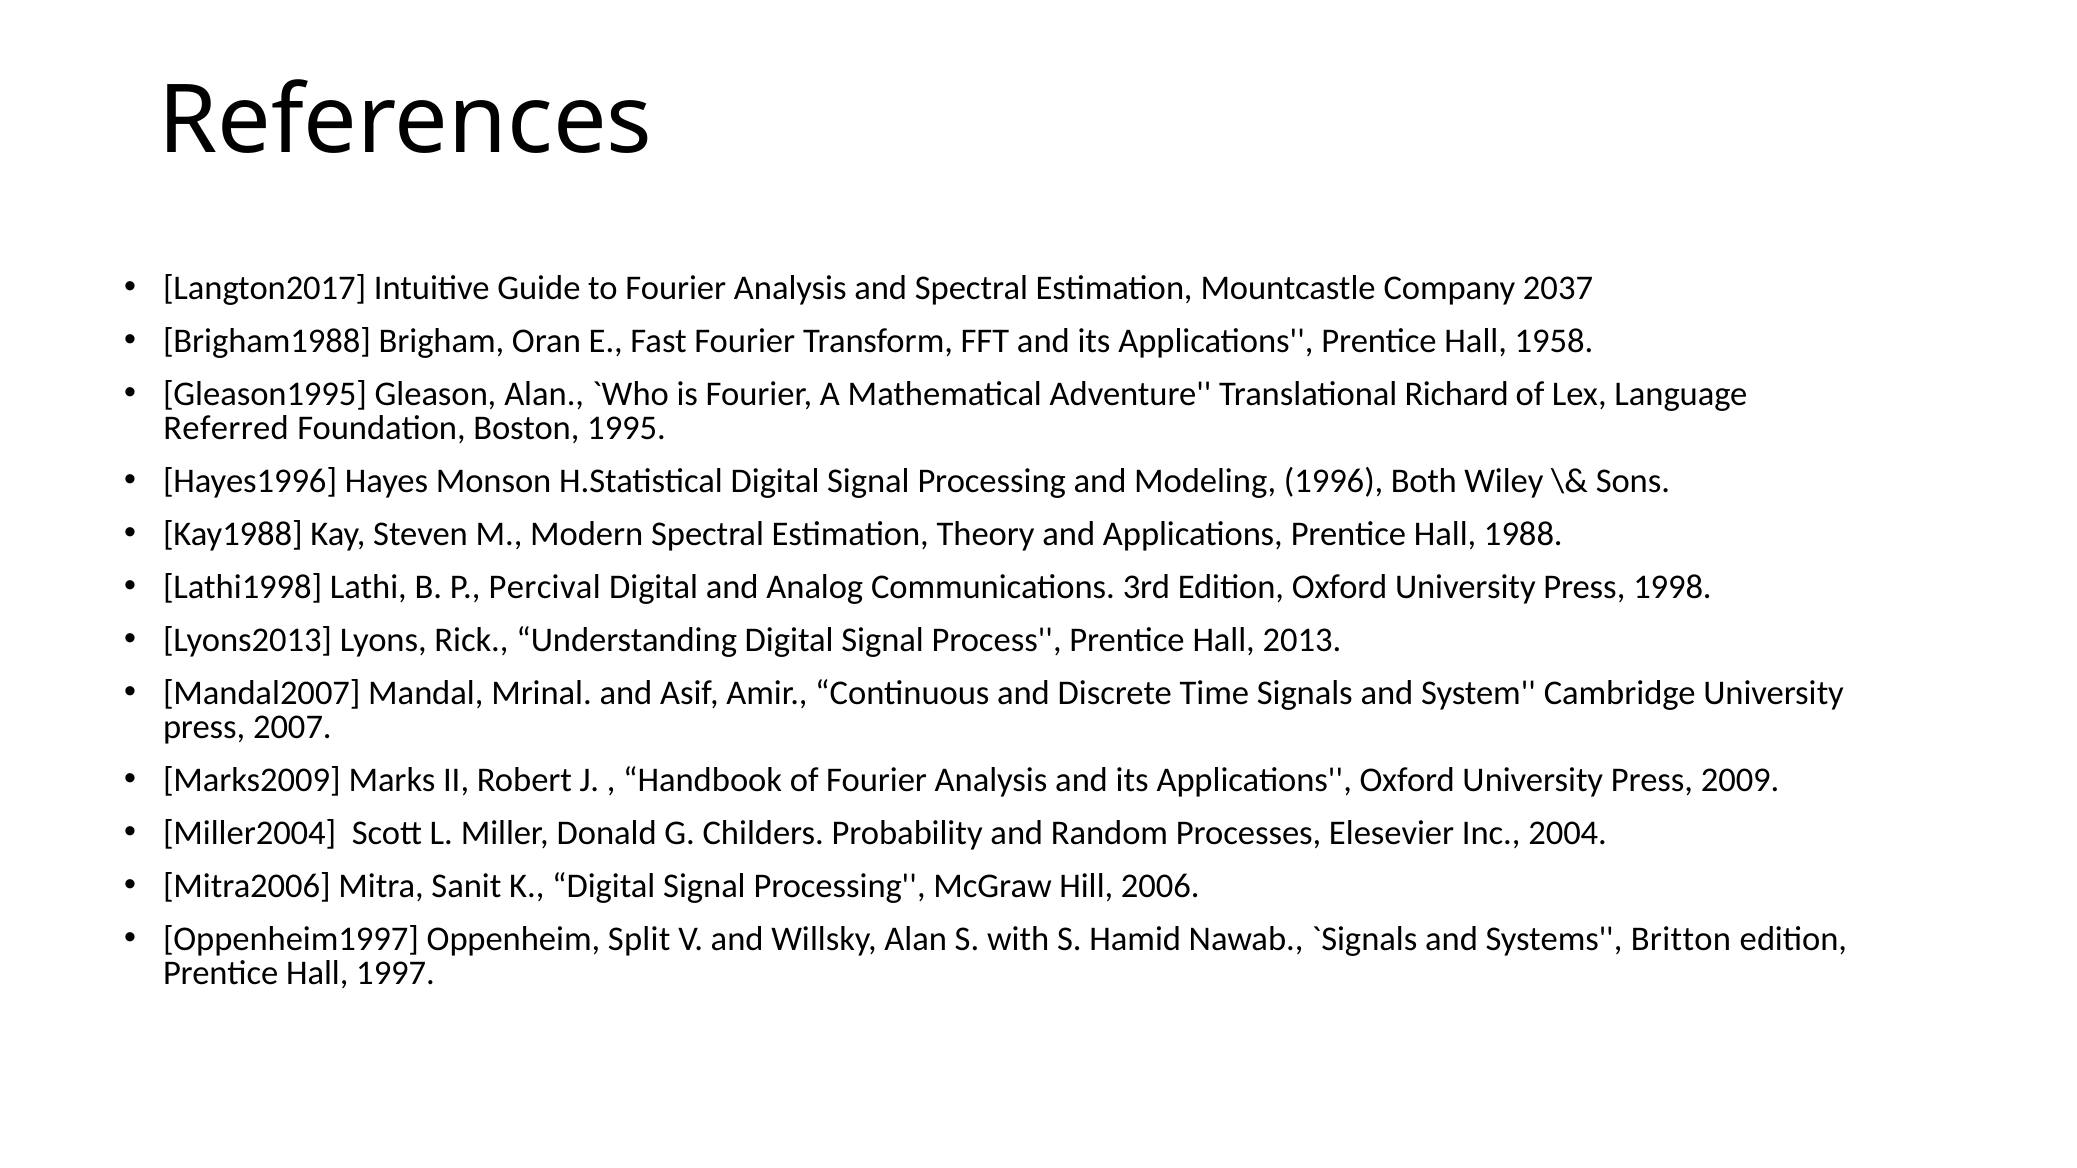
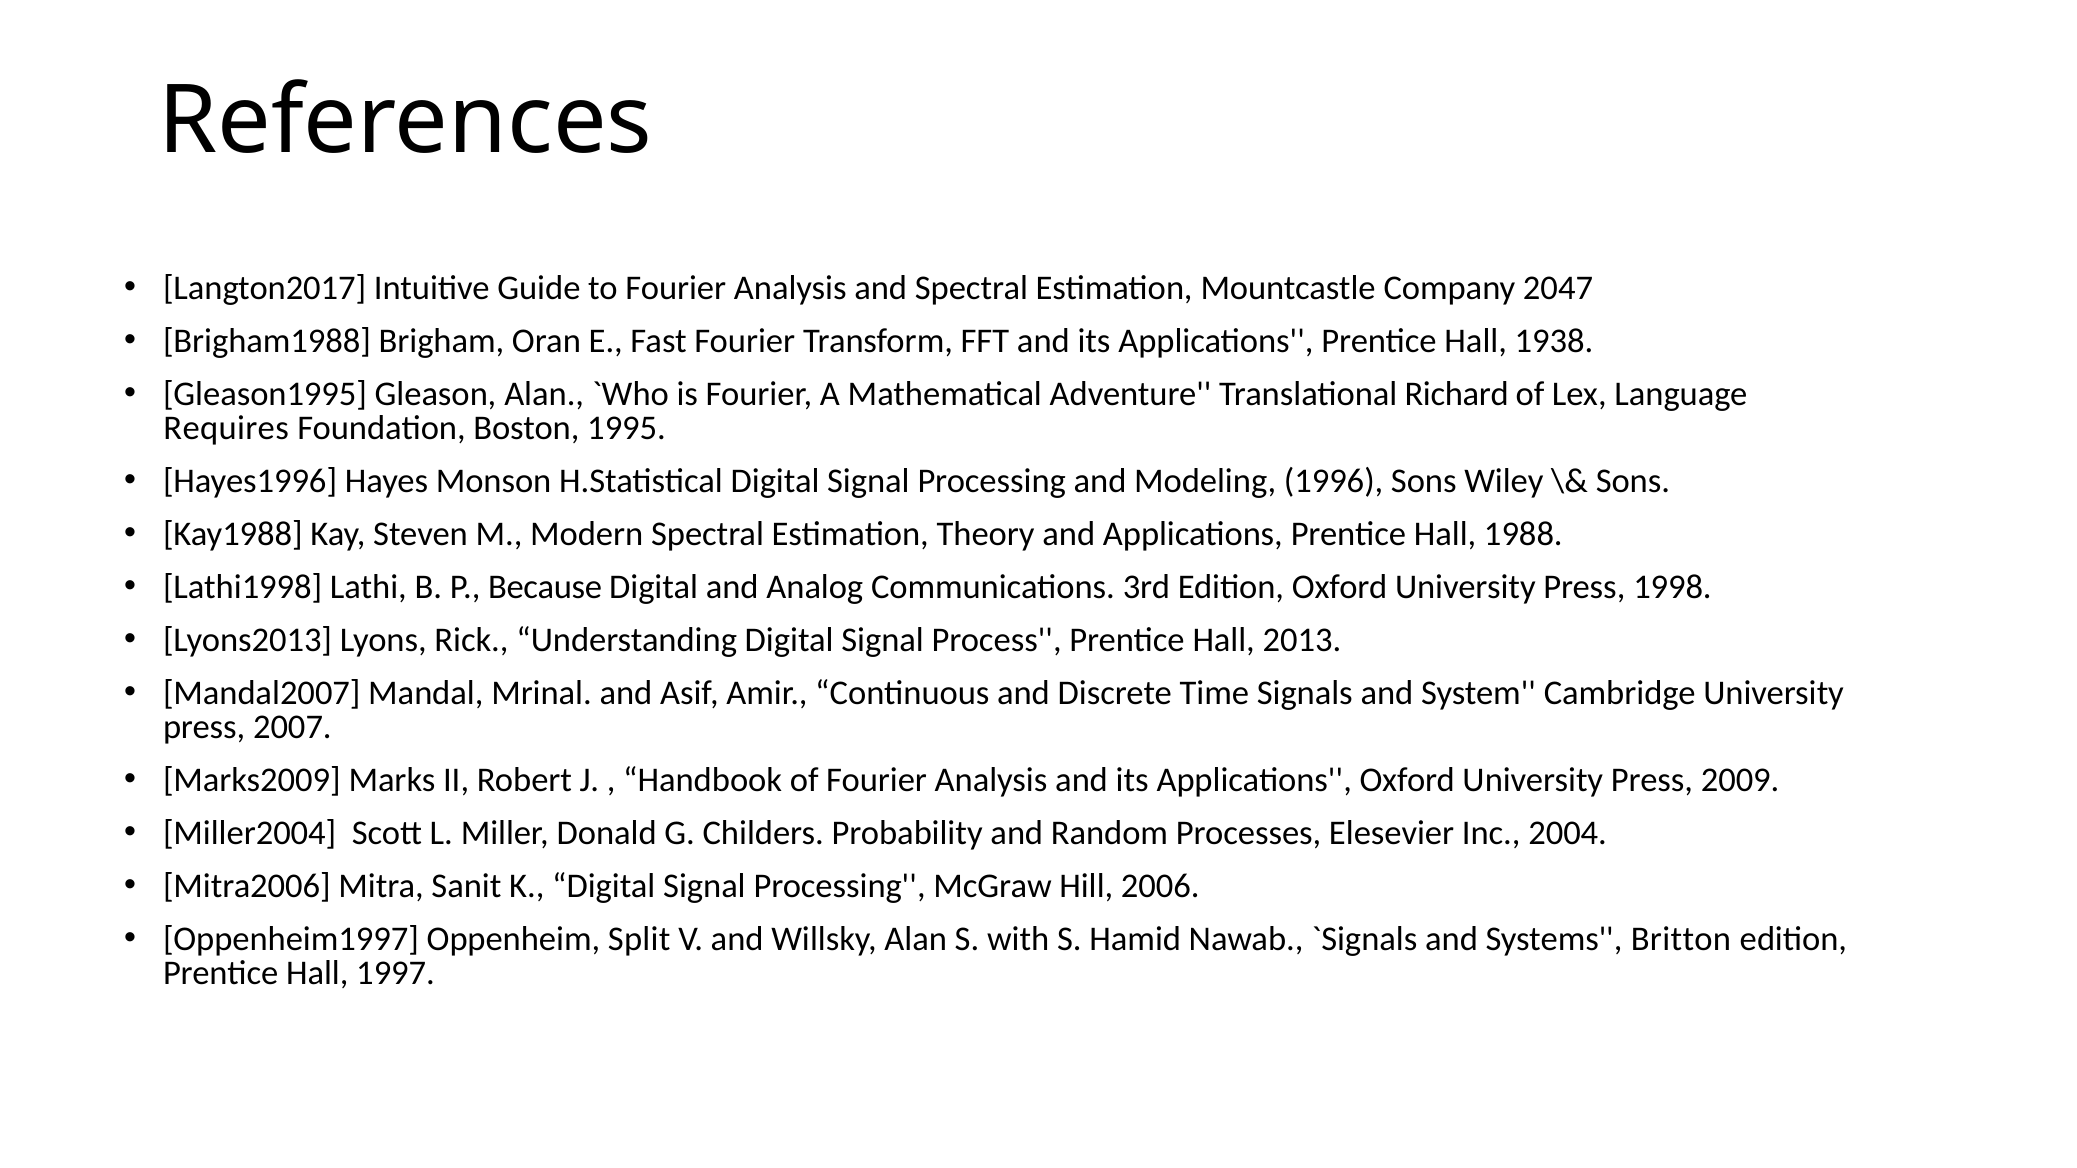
2037: 2037 -> 2047 (1558, 289)
1958: 1958 -> 1938 (1554, 342)
Referred: Referred -> Requires (226, 428)
1996 Both: Both -> Sons (1424, 481)
Percival: Percival -> Because (545, 587)
